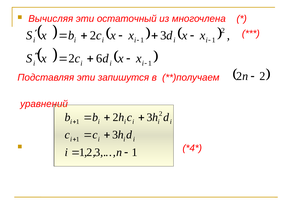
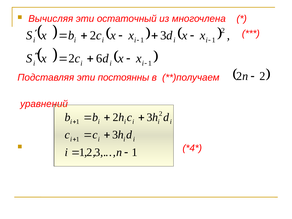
запишутся: запишутся -> постоянны (123, 78)
